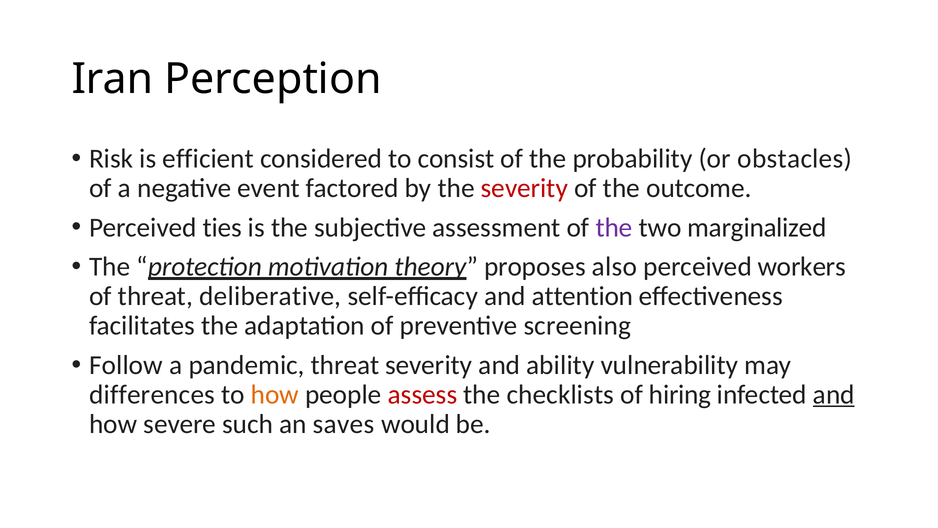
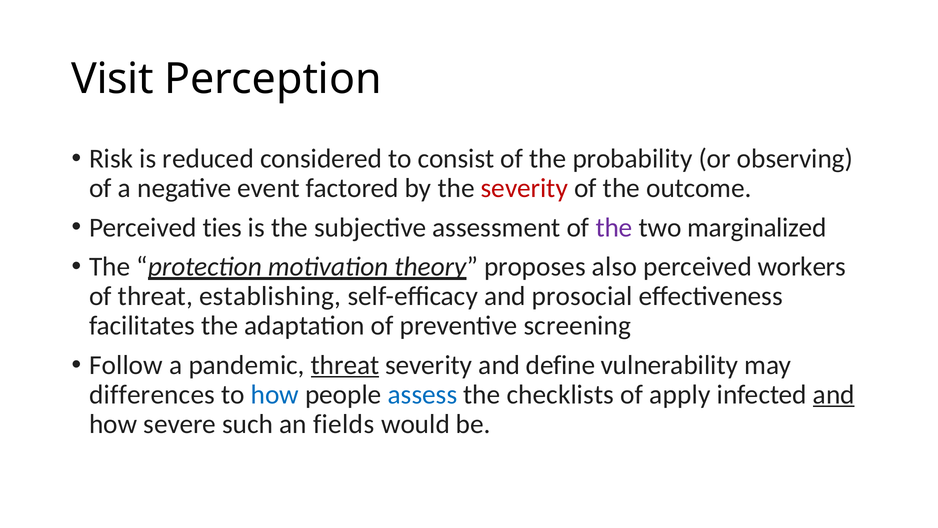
Iran: Iran -> Visit (112, 79)
efficient: efficient -> reduced (208, 159)
obstacles: obstacles -> observing (795, 159)
deliberative: deliberative -> establishing (270, 296)
attention: attention -> prosocial (582, 296)
threat underline: none -> present (345, 365)
ability: ability -> define (561, 365)
how colour: orange -> blue (275, 394)
assess colour: red -> blue (422, 394)
hiring: hiring -> apply (680, 394)
saves: saves -> fields (344, 424)
